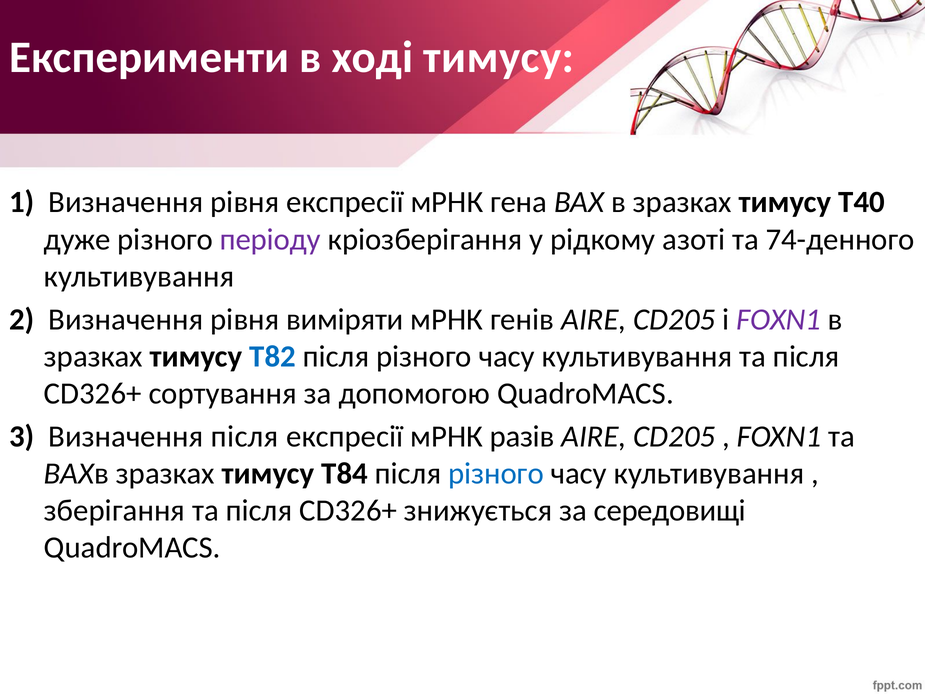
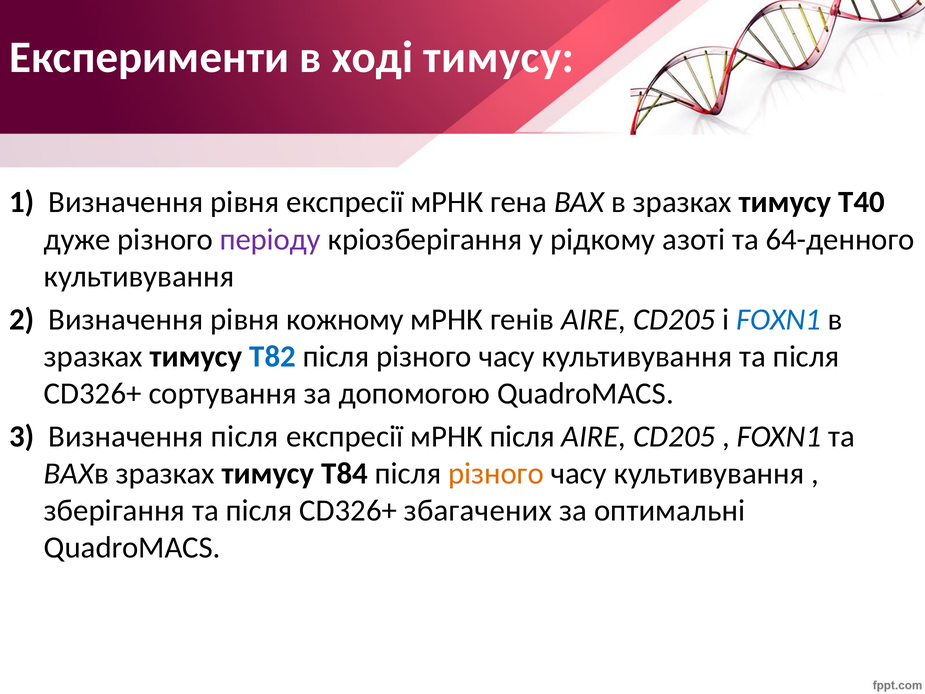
74-денного: 74-денного -> 64-денного (840, 239)
виміряти: виміряти -> кожному (345, 319)
FOXN1 colour: purple -> blue (779, 319)
мРНК разів: разів -> після (522, 437)
різного colour: blue -> orange (496, 474)
знижується: знижується -> збагачених (478, 511)
середовищі: середовищі -> оптимальні (670, 511)
